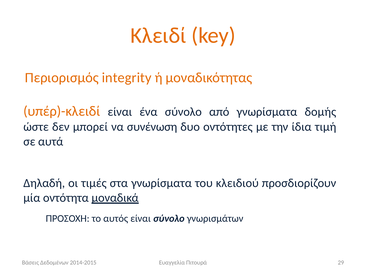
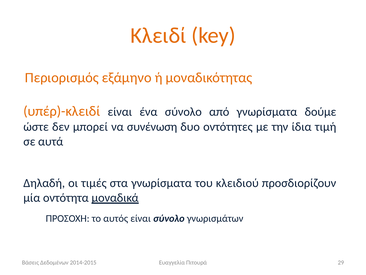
integrity: integrity -> εξάμηνο (127, 77)
δομής: δομής -> δούμε (320, 112)
